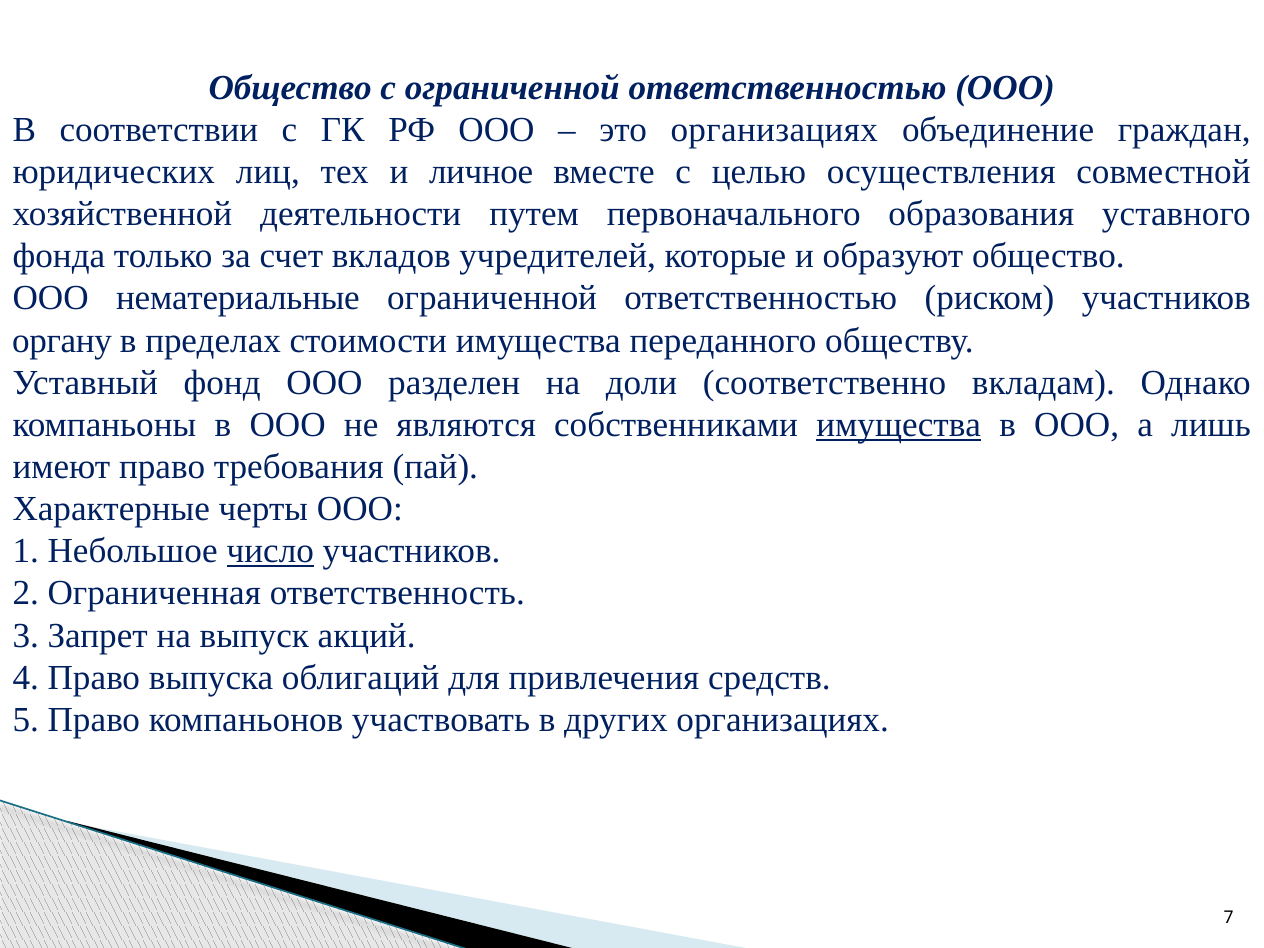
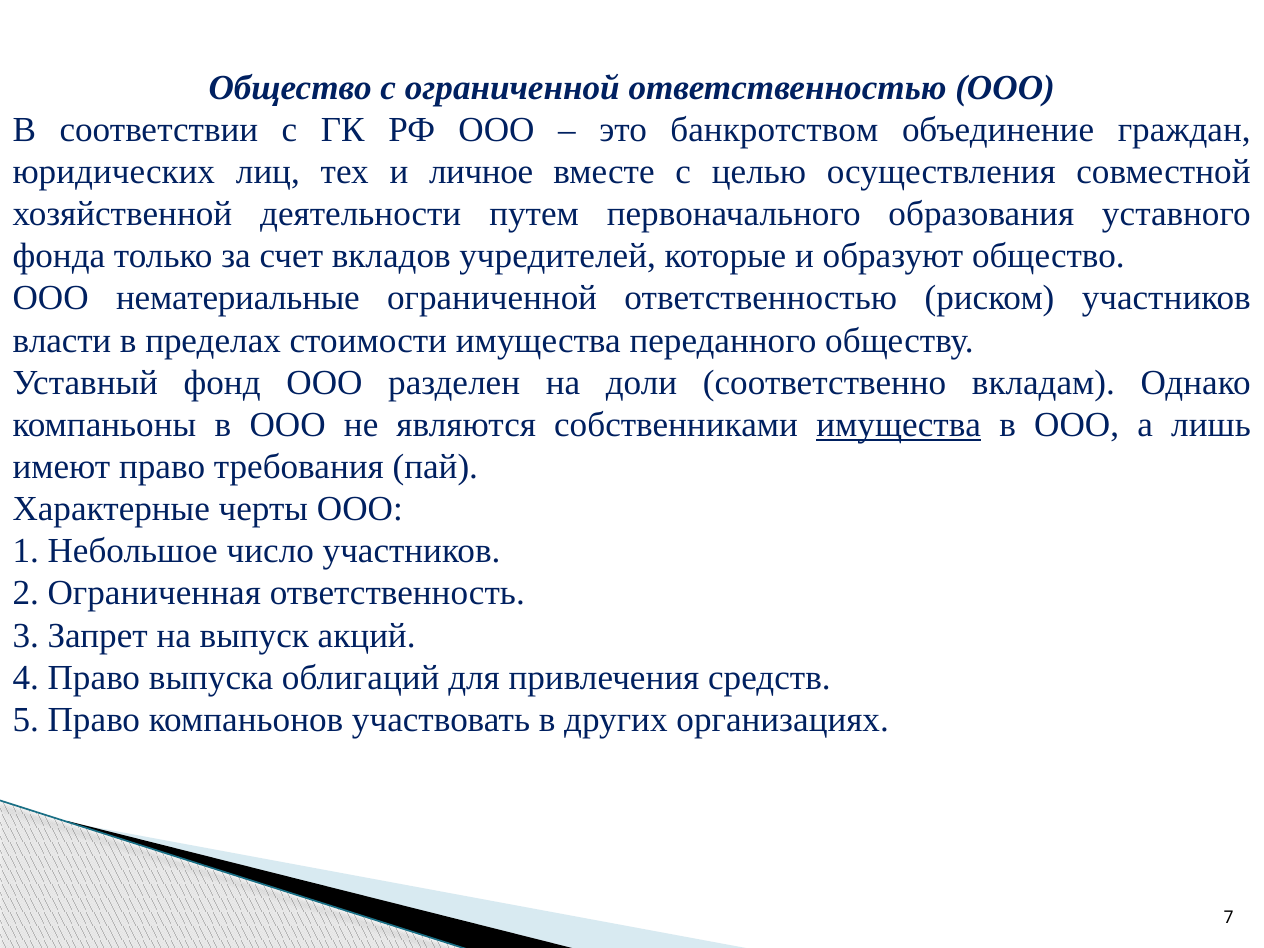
это организациях: организациях -> банкротством (774, 130)
органу: органу -> власти (62, 340)
число underline: present -> none (270, 551)
